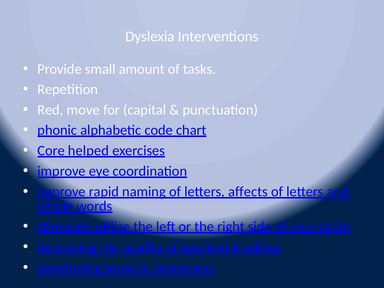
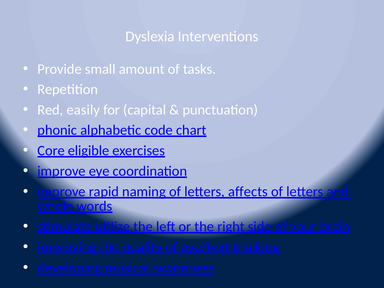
move: move -> easily (83, 110)
helped: helped -> eligible (89, 151)
